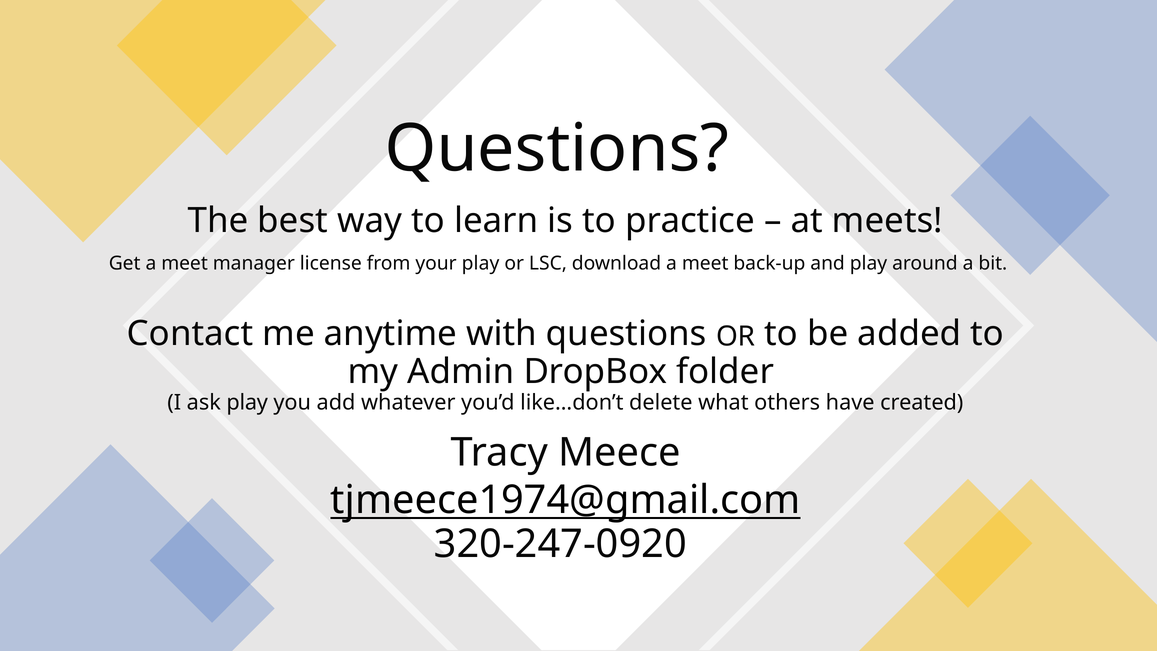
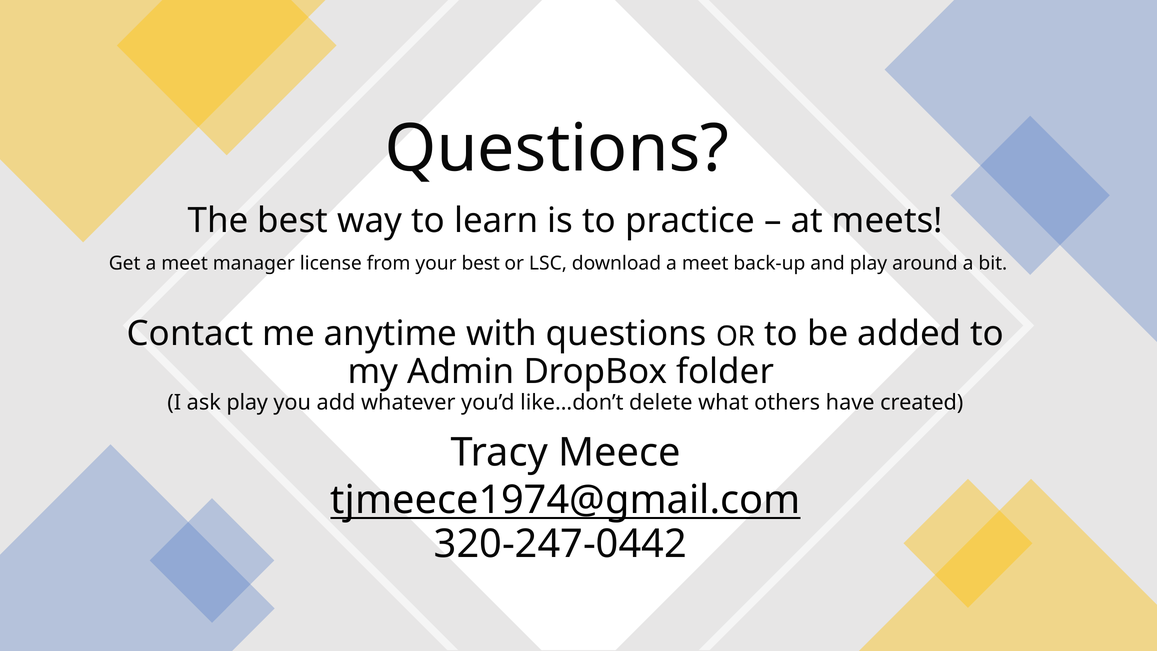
your play: play -> best (481, 264)
320-247-0920: 320-247-0920 -> 320-247-0442 (560, 544)
